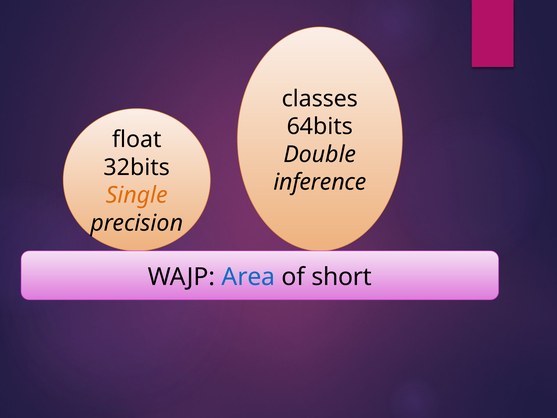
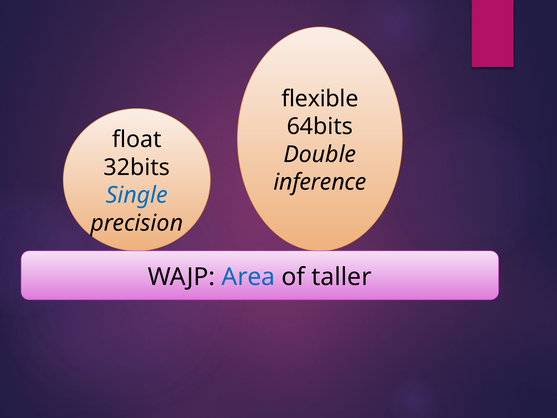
classes: classes -> flexible (320, 99)
Single colour: orange -> blue (137, 195)
short: short -> taller (342, 277)
